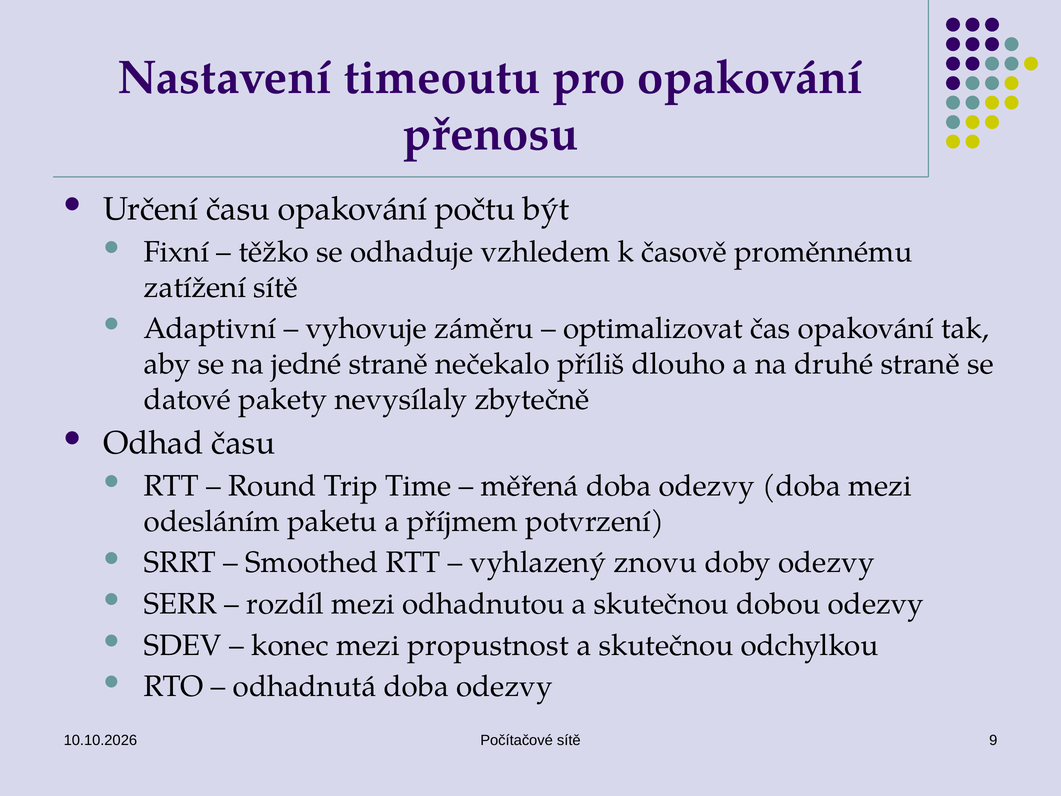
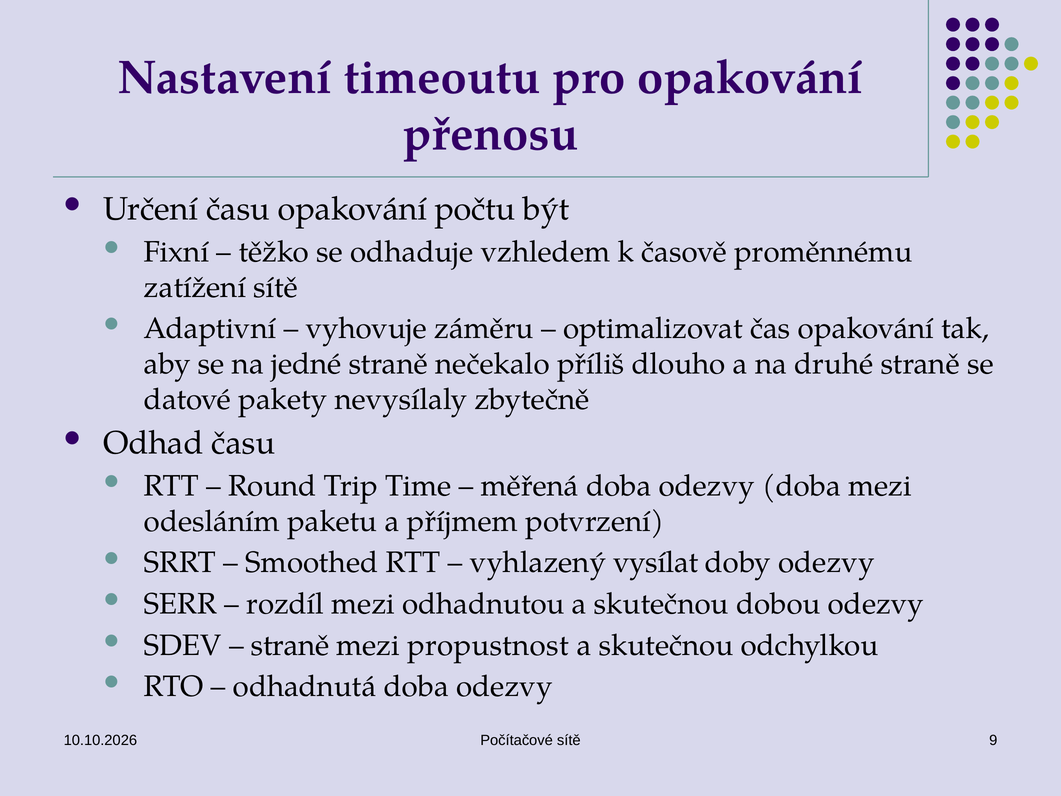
znovu: znovu -> vysílat (656, 563)
konec: konec -> straně (290, 645)
